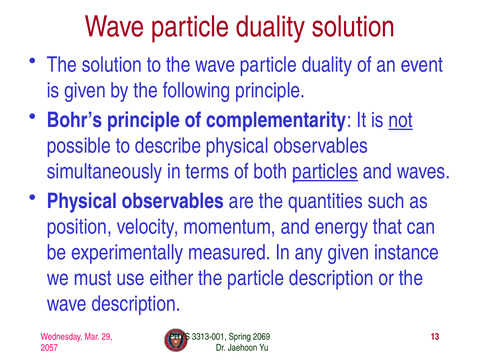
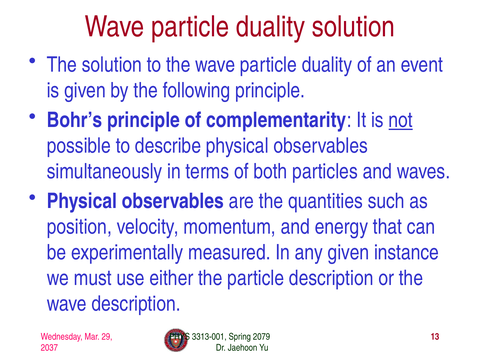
particles underline: present -> none (325, 171)
2069: 2069 -> 2079 (262, 337)
2057: 2057 -> 2037 (49, 348)
